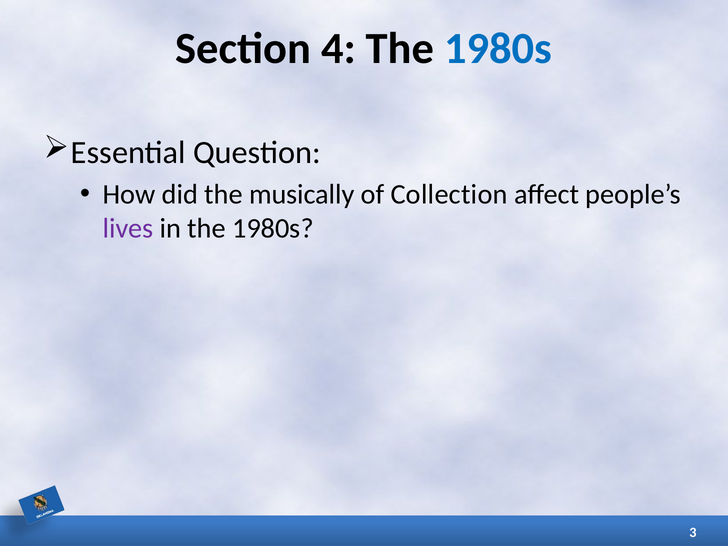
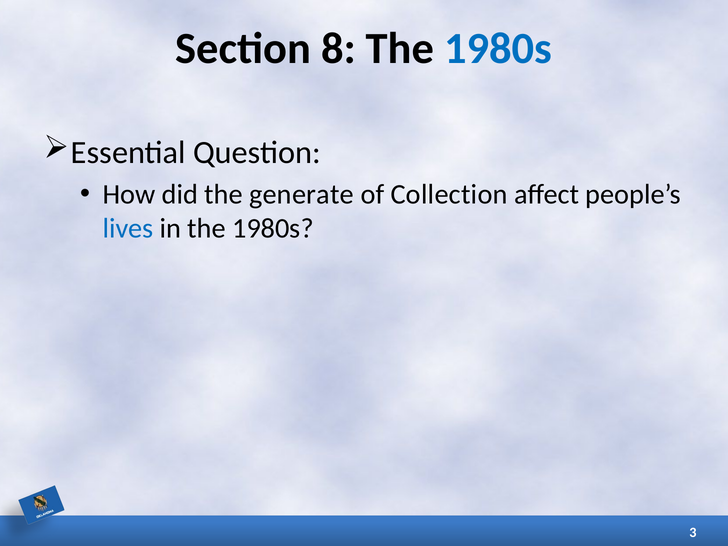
4: 4 -> 8 (338, 49)
musically: musically -> generate (302, 195)
lives colour: purple -> blue (128, 229)
